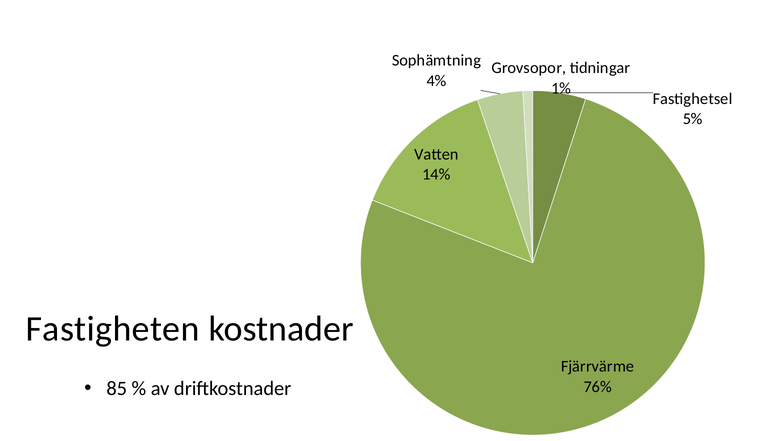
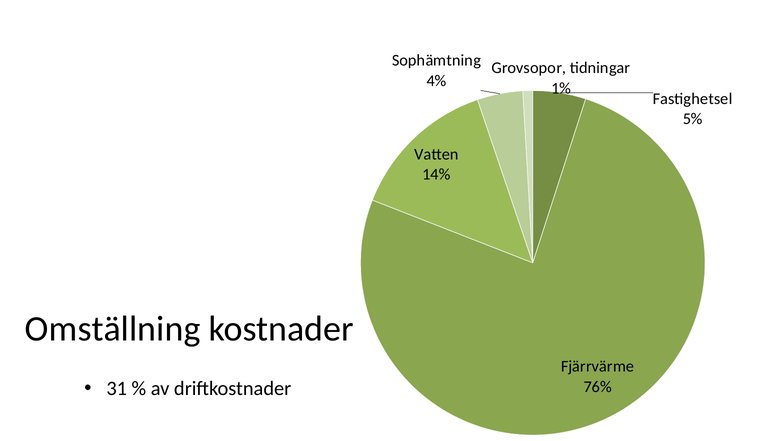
Fastigheten: Fastigheten -> Omställning (113, 329)
85: 85 -> 31 (117, 389)
